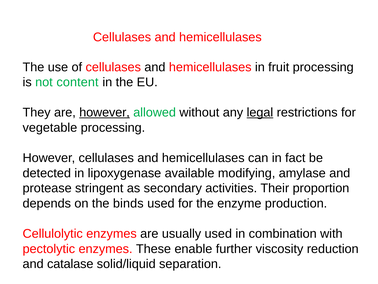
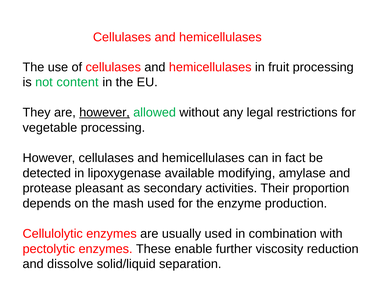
legal underline: present -> none (260, 112)
stringent: stringent -> pleasant (99, 188)
binds: binds -> mash (128, 203)
catalase: catalase -> dissolve (70, 264)
